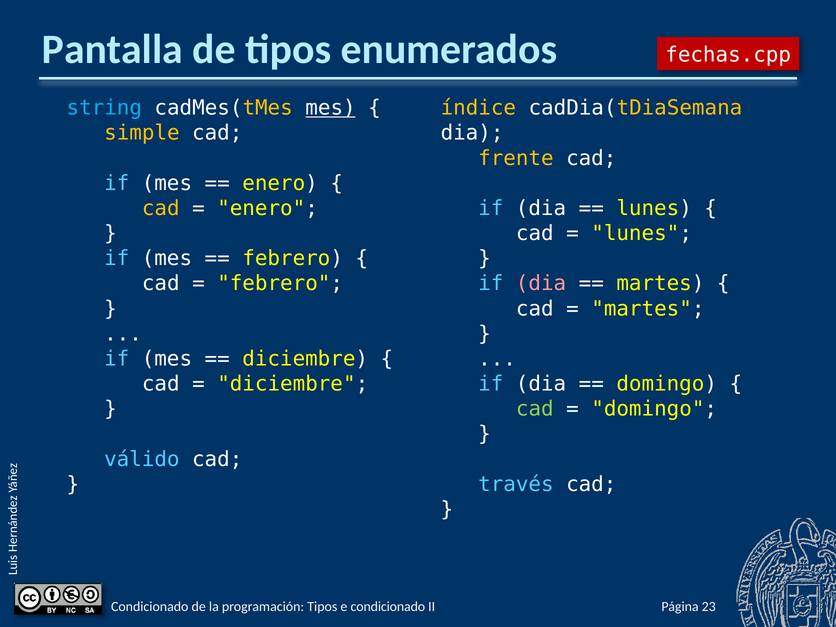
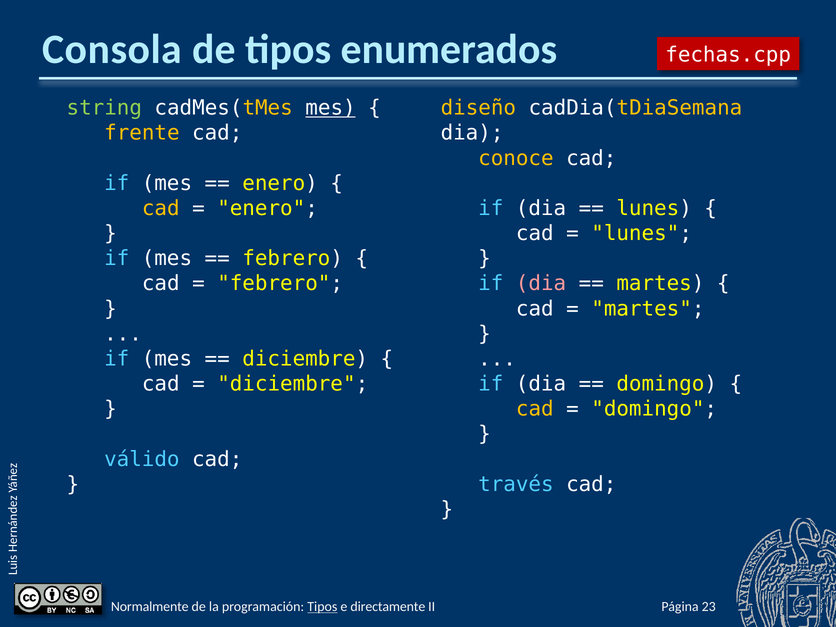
Pantalla: Pantalla -> Consola (112, 50)
string colour: light blue -> light green (104, 108)
índice: índice -> diseño (478, 108)
simple: simple -> frente (142, 133)
frente: frente -> conoce (516, 158)
cad colour: light green -> yellow (535, 409)
Condicionado: Condicionado -> Normalmente (150, 607)
Tipos underline: none -> present (322, 607)
e condicionado: condicionado -> directamente (388, 607)
